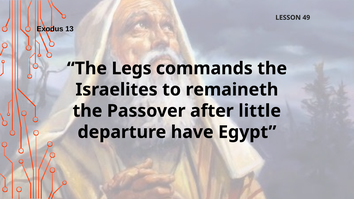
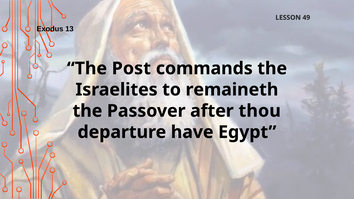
Legs: Legs -> Post (131, 68)
little: little -> thou (260, 111)
